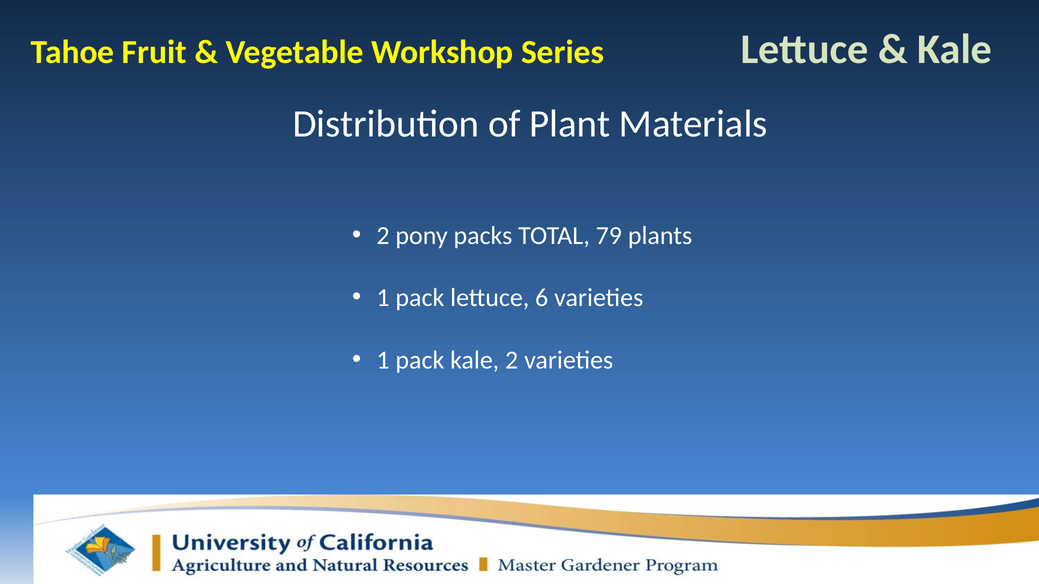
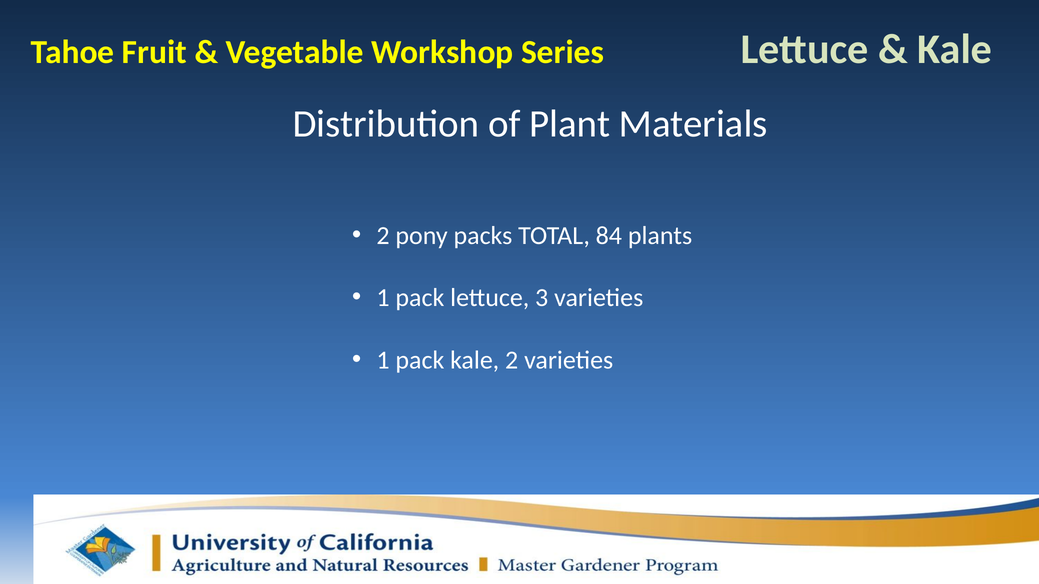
79: 79 -> 84 (609, 236)
6: 6 -> 3 (542, 298)
